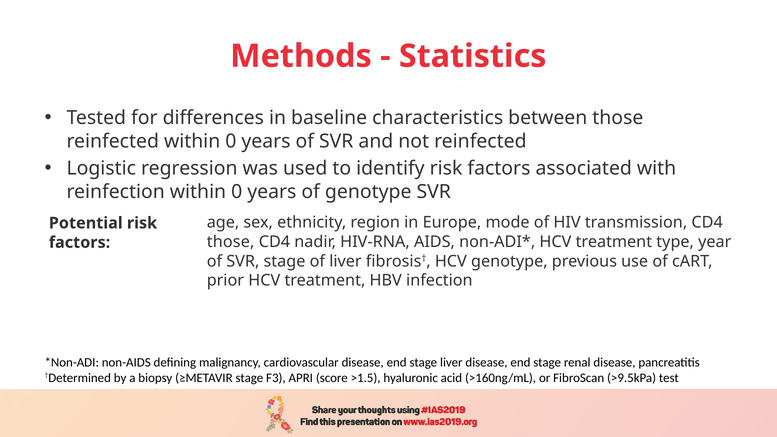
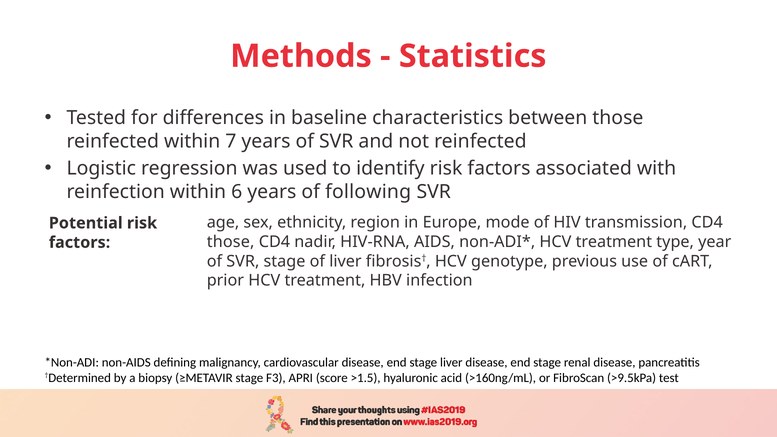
reinfected within 0: 0 -> 7 (231, 141)
reinfection within 0: 0 -> 6 (237, 192)
of genotype: genotype -> following (368, 192)
